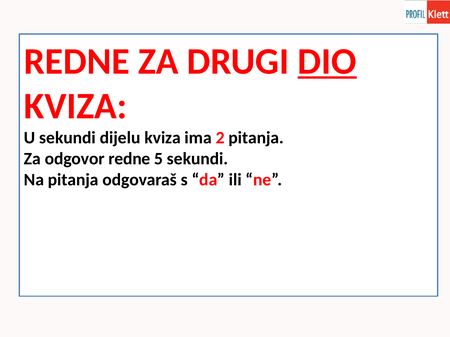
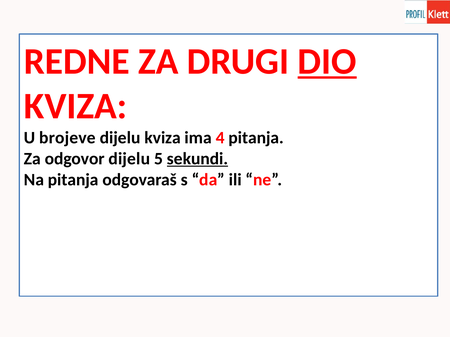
U sekundi: sekundi -> brojeve (67, 138)
2: 2 -> 4 (220, 138)
odgovor redne: redne -> dijelu (129, 159)
sekundi underline: none -> present (198, 159)
